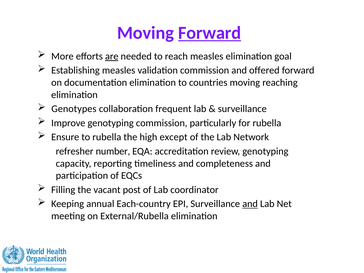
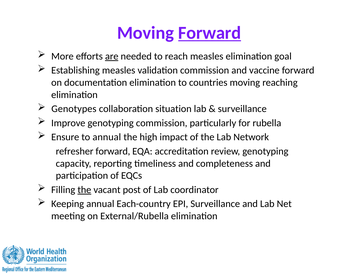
offered: offered -> vaccine (264, 70)
frequent: frequent -> situation (173, 109)
to rubella: rubella -> annual (107, 137)
except: except -> impact (174, 137)
refresher number: number -> forward (113, 151)
the underline: none -> present (84, 190)
and underline: present -> none (250, 204)
